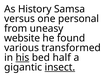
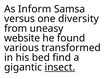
History: History -> Inform (35, 9)
personal: personal -> diversity (78, 19)
his underline: present -> none (22, 57)
half: half -> find (62, 57)
